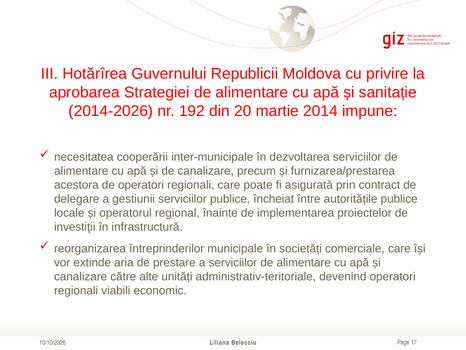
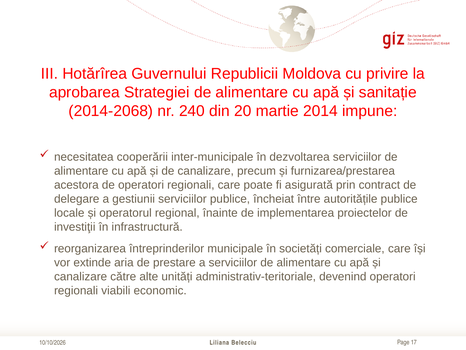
2014-2026: 2014-2026 -> 2014-2068 (111, 111)
192: 192 -> 240 (192, 111)
